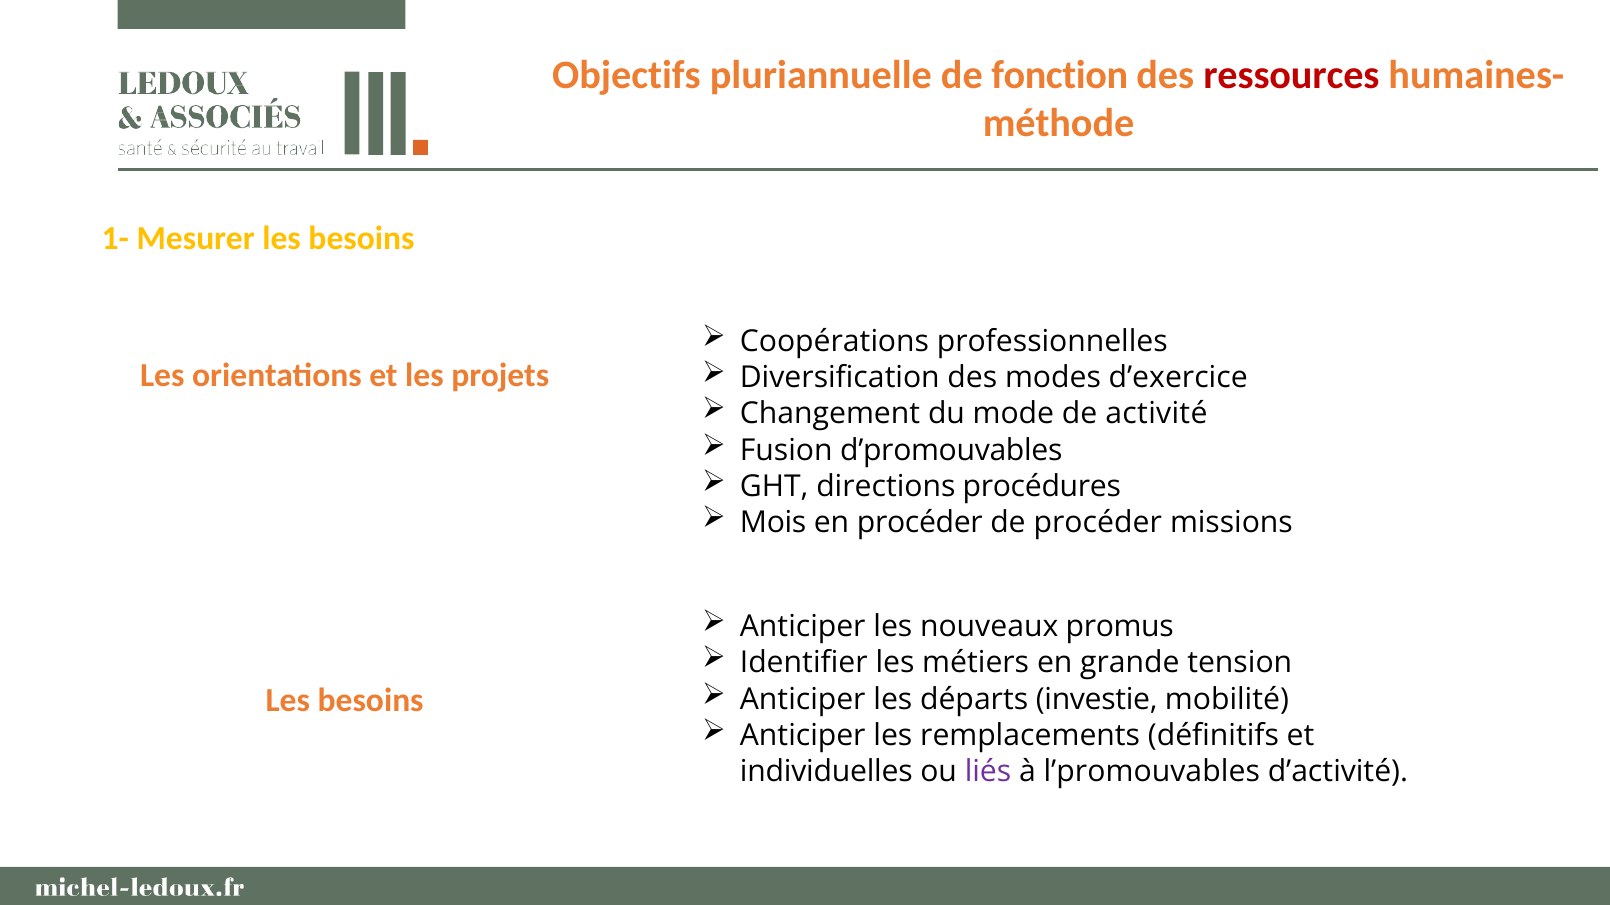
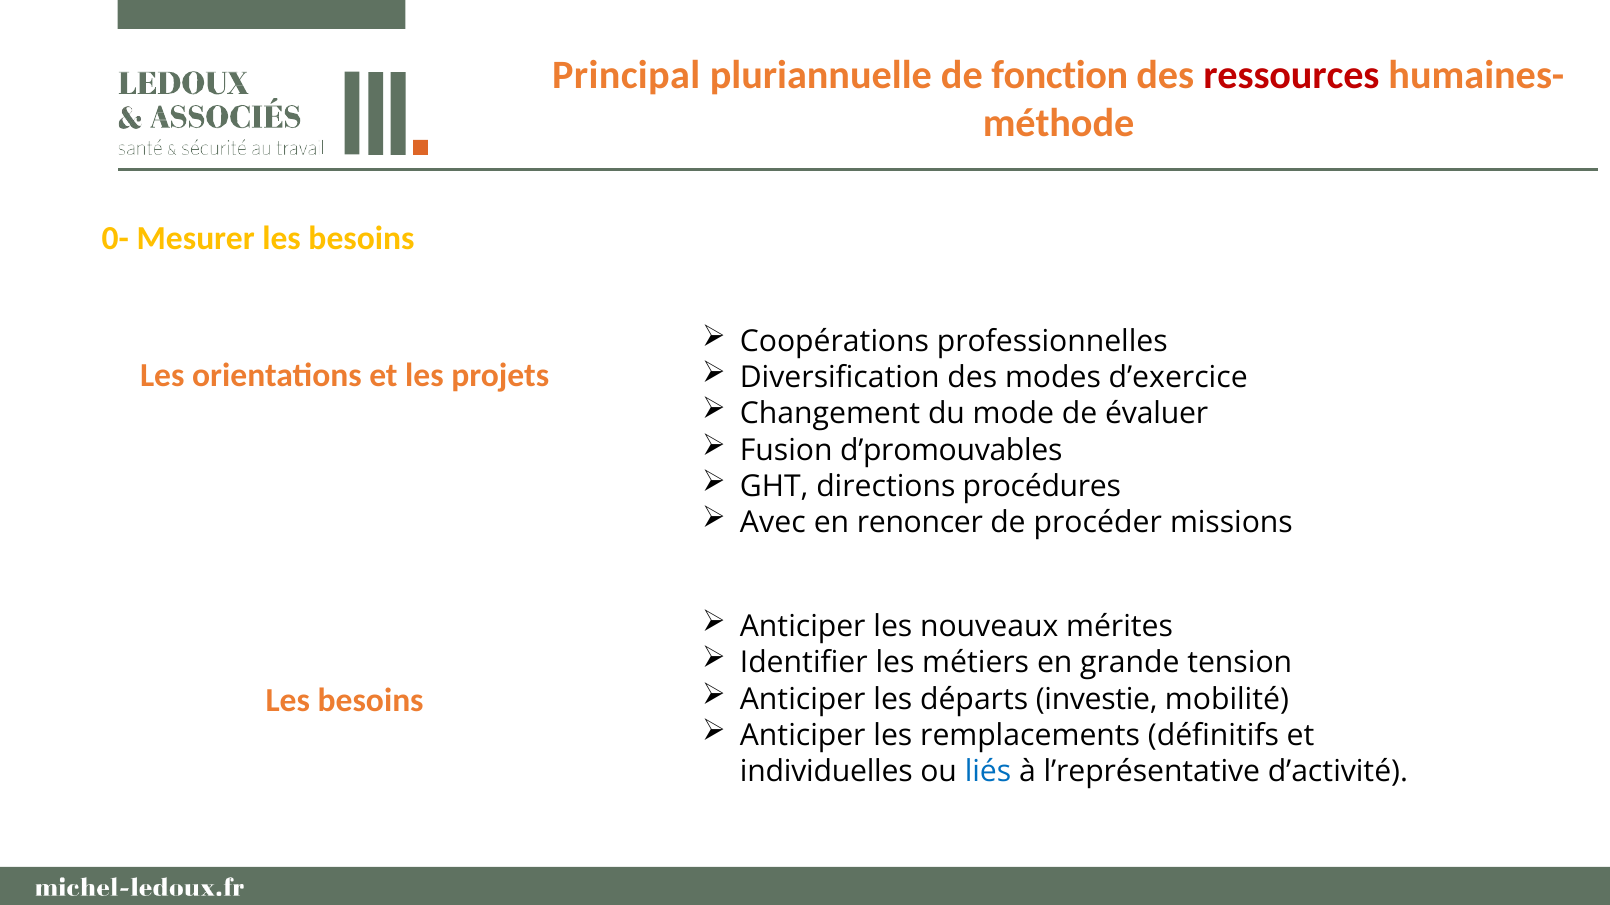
Objectifs: Objectifs -> Principal (626, 75)
1-: 1- -> 0- (115, 238)
activité: activité -> évaluer (1157, 414)
Mois: Mois -> Avec (773, 523)
en procéder: procéder -> renoncer (920, 523)
promus: promus -> mérites (1120, 627)
liés colour: purple -> blue (988, 772)
l’promouvables: l’promouvables -> l’représentative (1152, 772)
